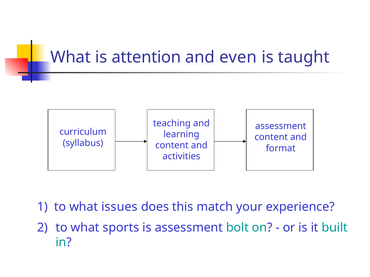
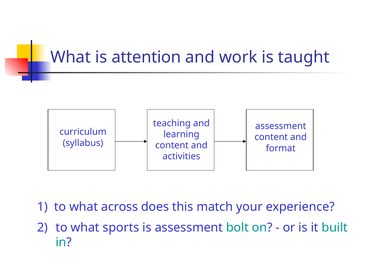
even: even -> work (238, 57)
issues: issues -> across (120, 207)
